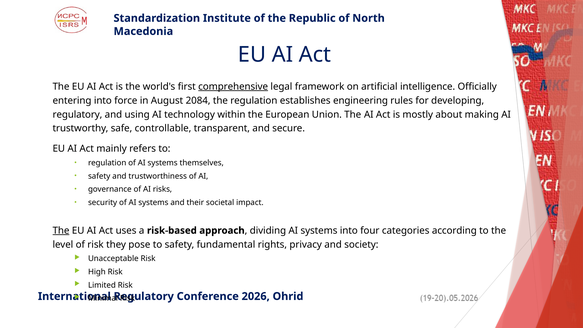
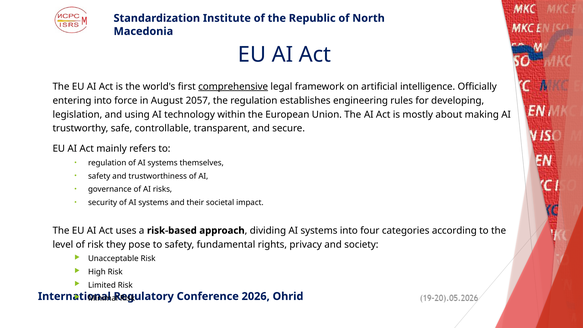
2084: 2084 -> 2057 (198, 101)
regulatory: regulatory -> legislation (77, 114)
The underline: present -> none (61, 231)
